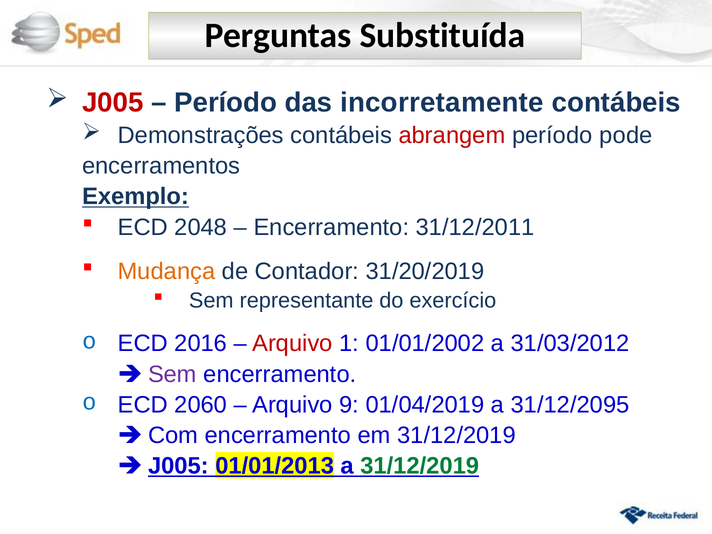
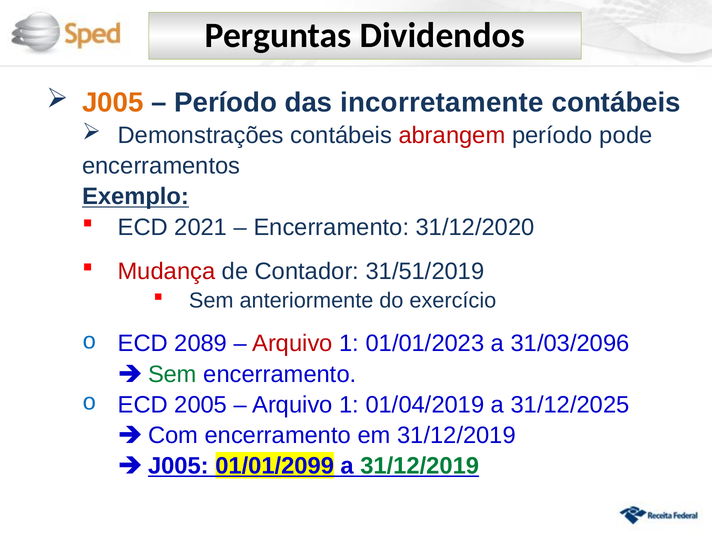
Substituída: Substituída -> Dividendos (442, 35)
J005 colour: red -> orange (113, 103)
2048: 2048 -> 2021 (201, 227)
31/12/2011: 31/12/2011 -> 31/12/2020 (475, 227)
Mudança colour: orange -> red (167, 271)
31/20/2019: 31/20/2019 -> 31/51/2019 (425, 271)
representante: representante -> anteriormente (306, 301)
2016: 2016 -> 2089 (201, 344)
01/01/2002: 01/01/2002 -> 01/01/2023 (425, 344)
31/03/2012: 31/03/2012 -> 31/03/2096 (570, 344)
Sem colour: purple -> green (172, 374)
2060: 2060 -> 2005 (201, 405)
9: 9 -> 1 (349, 405)
31/12/2095: 31/12/2095 -> 31/12/2025 (570, 405)
01/01/2013: 01/01/2013 -> 01/01/2099 (275, 466)
